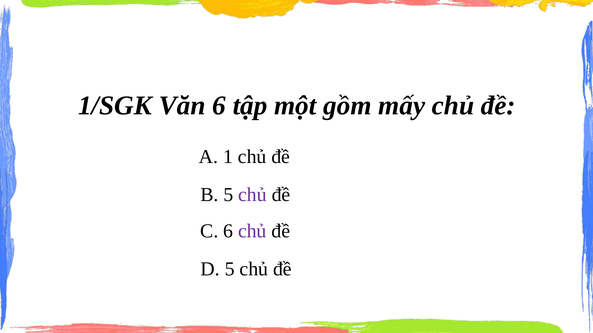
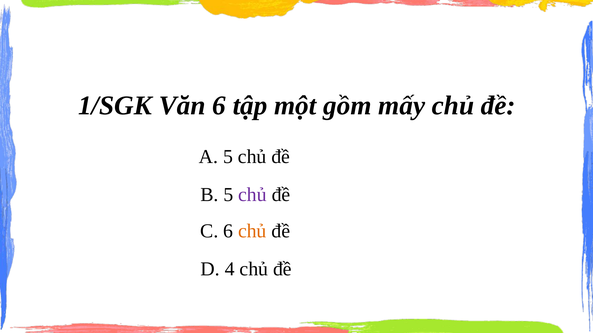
A 1: 1 -> 5 (228, 157)
chủ colour: purple -> orange (252, 232)
D 5: 5 -> 4 (230, 269)
